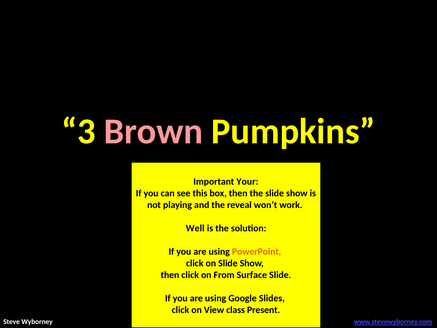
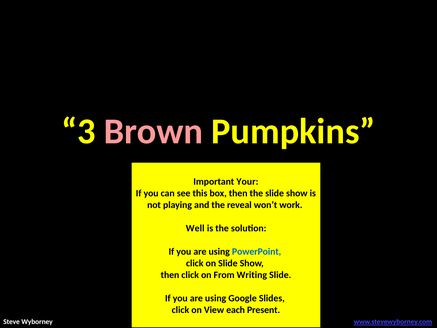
PowerPoint colour: orange -> blue (257, 251)
Surface: Surface -> Writing (252, 275)
class: class -> each (236, 310)
